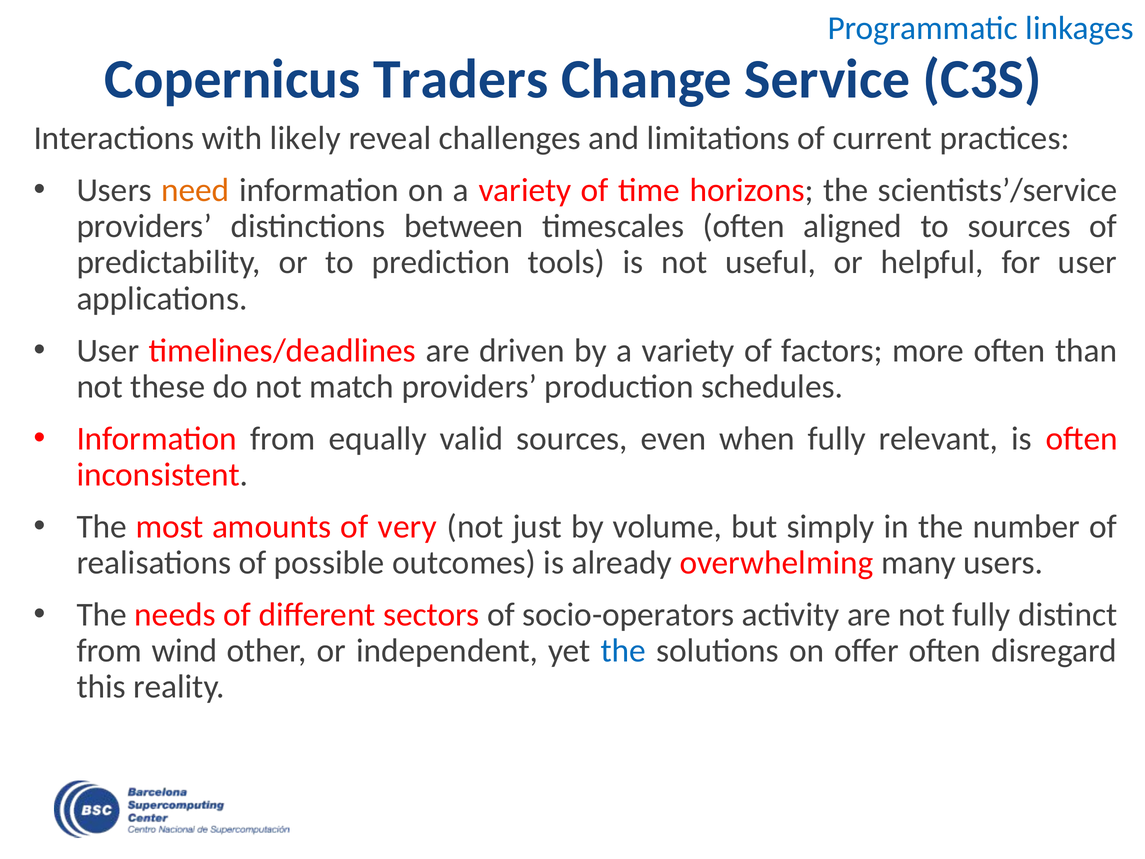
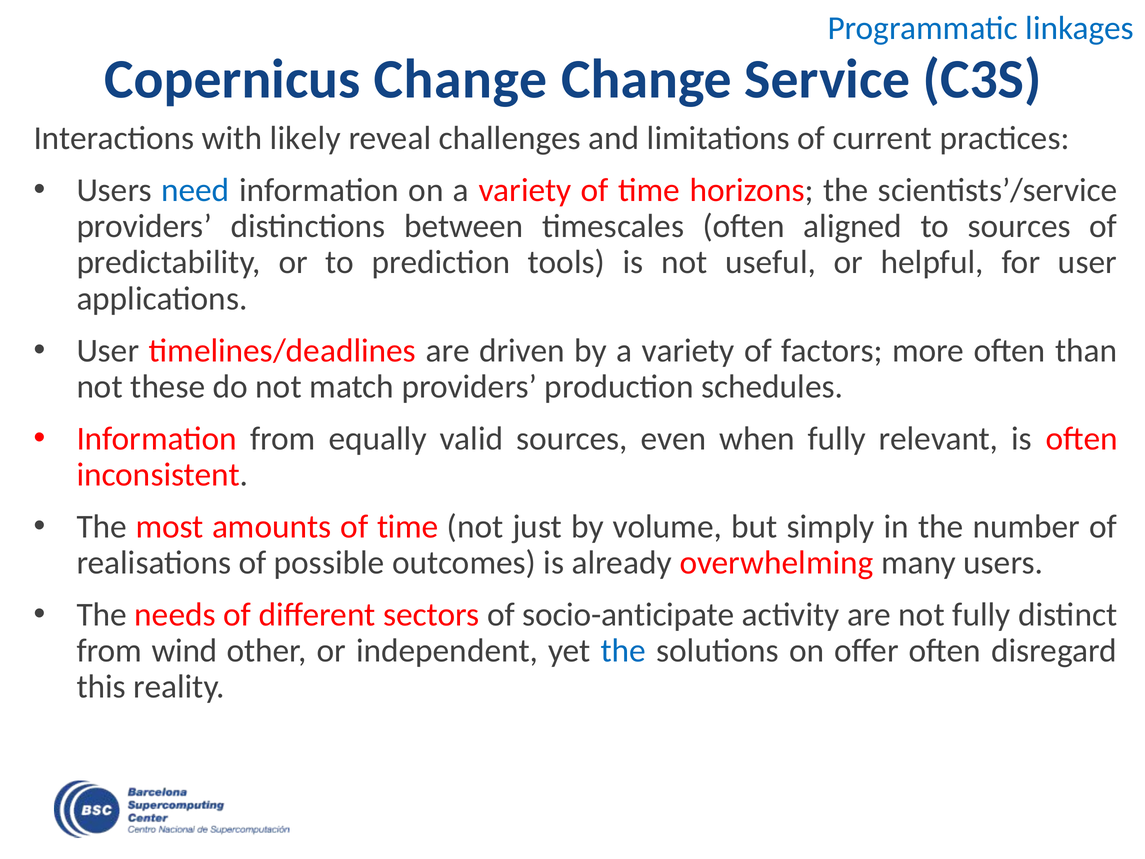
Copernicus Traders: Traders -> Change (461, 79)
need colour: orange -> blue (195, 190)
amounts of very: very -> time (408, 526)
socio-operators: socio-operators -> socio-anticipate (628, 615)
